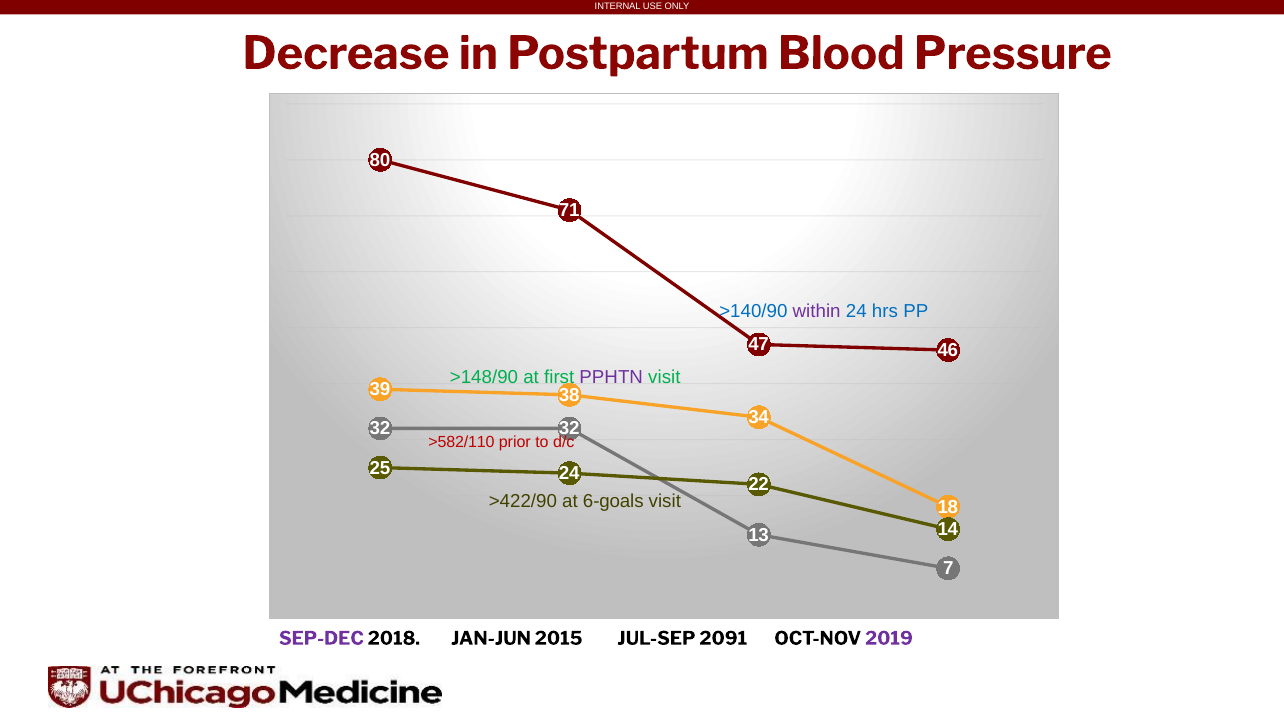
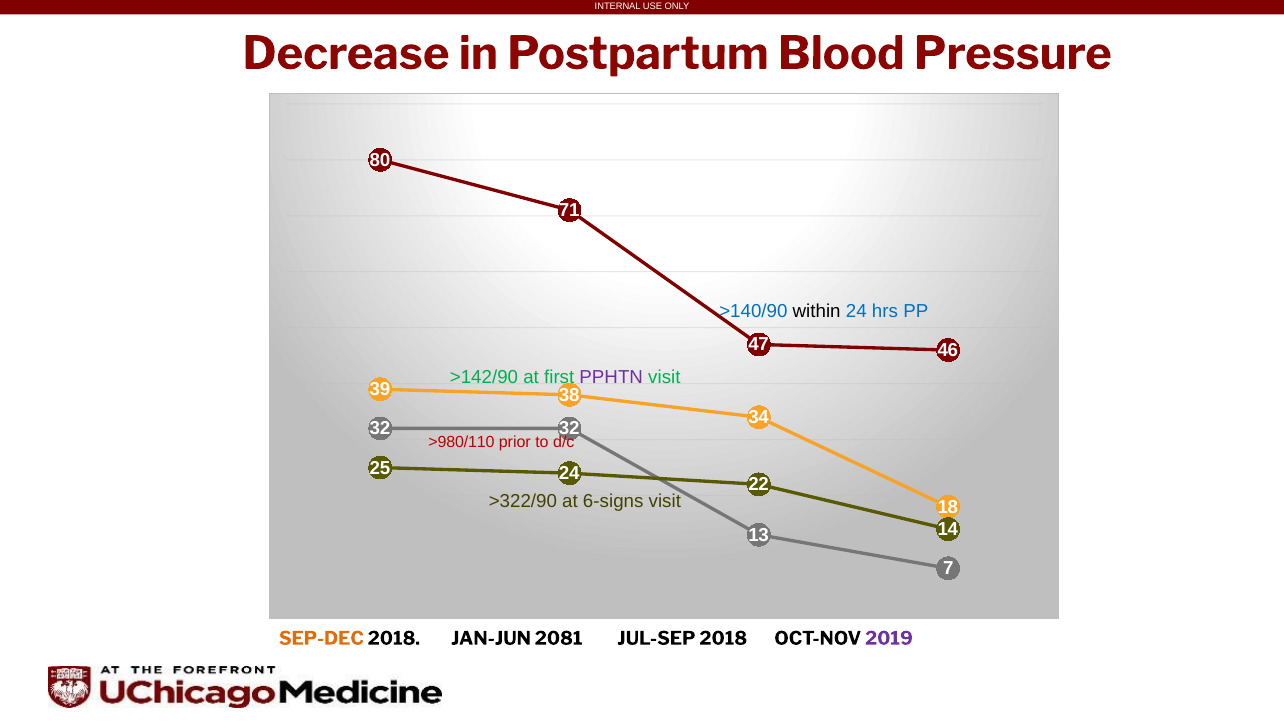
within colour: purple -> black (817, 311)
>148/90: >148/90 -> >142/90 (484, 377)
>582/110: >582/110 -> >980/110 (461, 441)
>422/90: >422/90 -> >322/90 (523, 501)
6-goals: 6-goals -> 6-signs (613, 501)
SEP-DEC colour: purple -> orange (321, 638)
2015: 2015 -> 2081 (559, 638)
JUL-SEP 2091: 2091 -> 2018 (723, 638)
